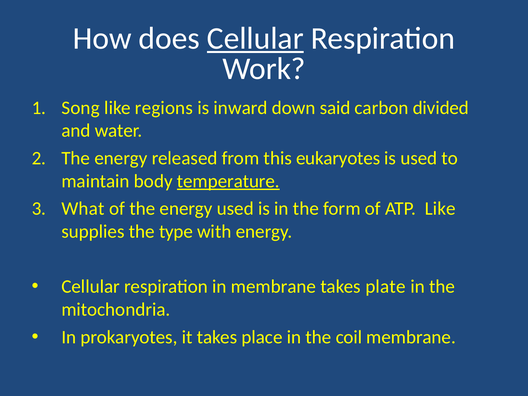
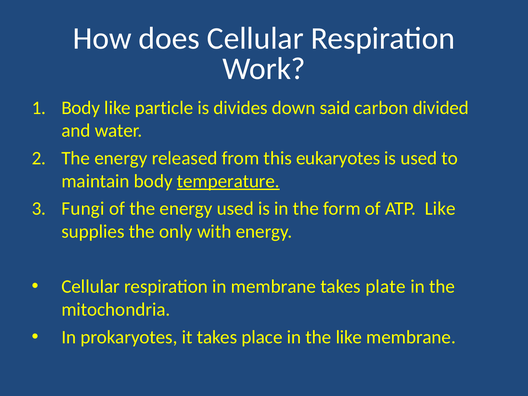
Cellular underline: present -> none (255, 38)
Song: Song -> Body (81, 108)
regions: regions -> particle (164, 108)
inward: inward -> divides (241, 108)
What: What -> Fungi (83, 209)
type: type -> only (176, 232)
the coil: coil -> like (349, 337)
